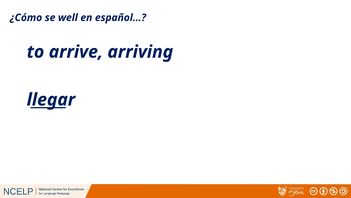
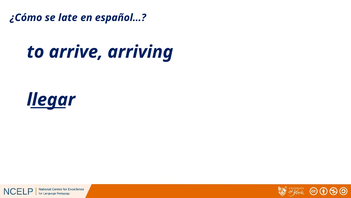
well: well -> late (68, 18)
